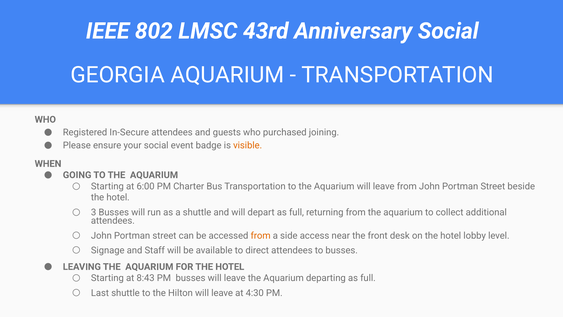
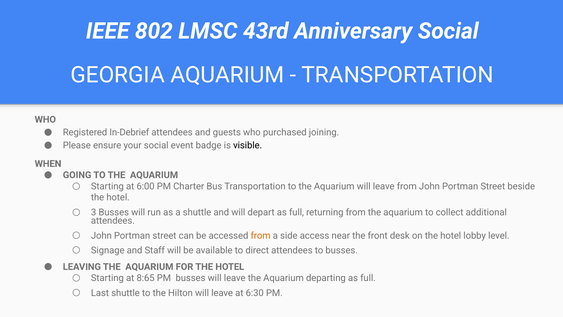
In-Secure: In-Secure -> In-Debrief (129, 132)
visible colour: orange -> black (248, 145)
8:43: 8:43 -> 8:65 (146, 278)
4:30: 4:30 -> 6:30 (255, 293)
